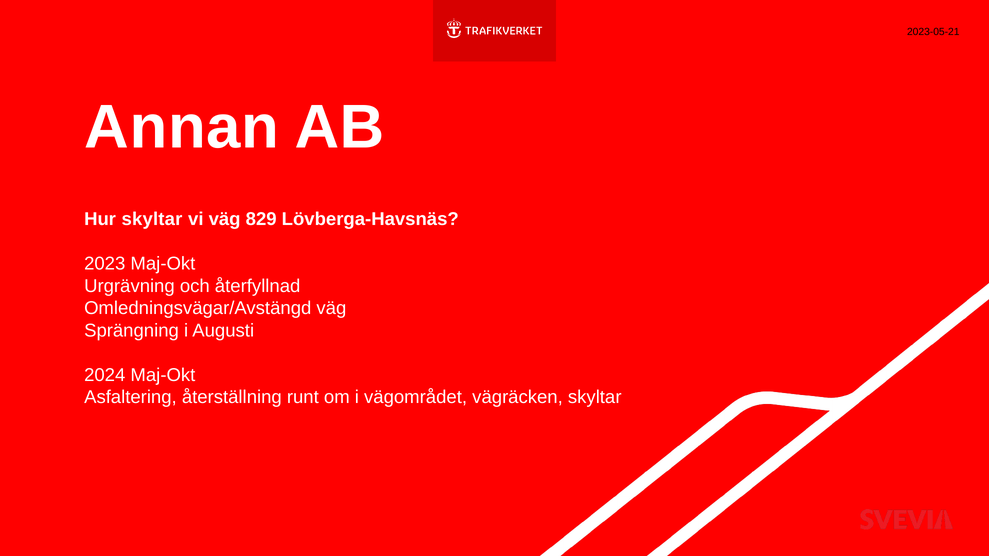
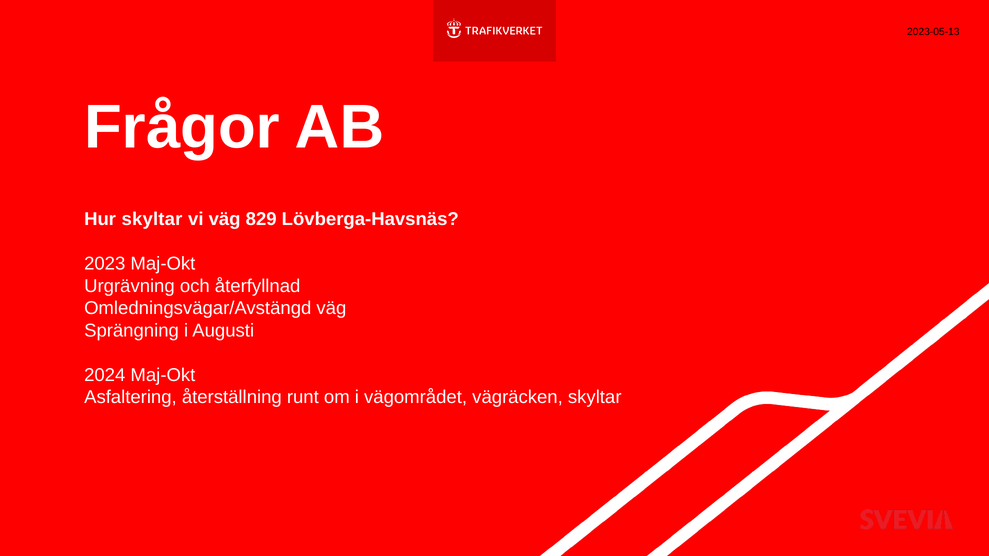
2023-05-21: 2023-05-21 -> 2023-05-13 (933, 32)
Annan: Annan -> Frågor (182, 128)
